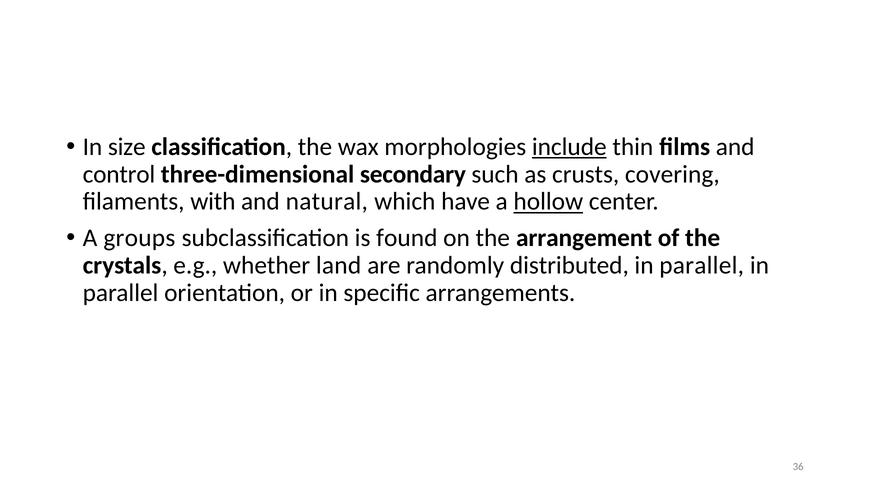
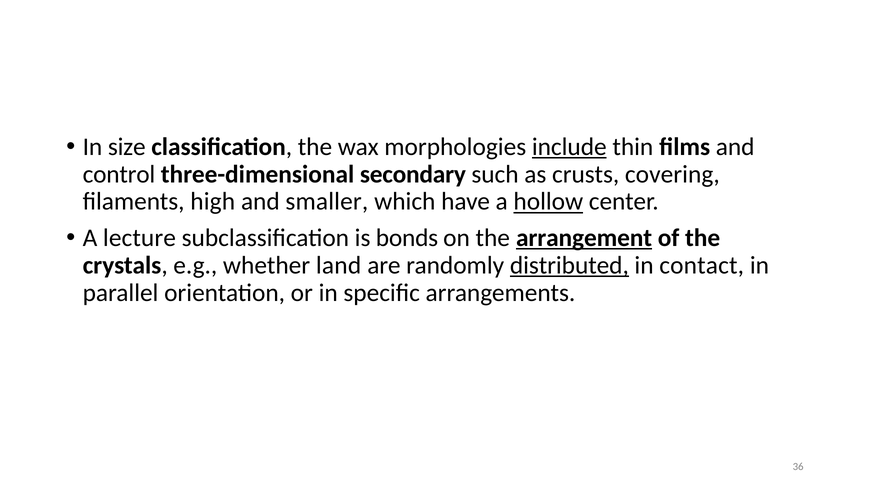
with: with -> high (213, 202)
natural: natural -> smaller (327, 202)
groups: groups -> lecture (139, 238)
found: found -> bonds (407, 238)
arrangement underline: none -> present (584, 238)
distributed underline: none -> present (569, 266)
parallel: parallel -> contact (702, 266)
